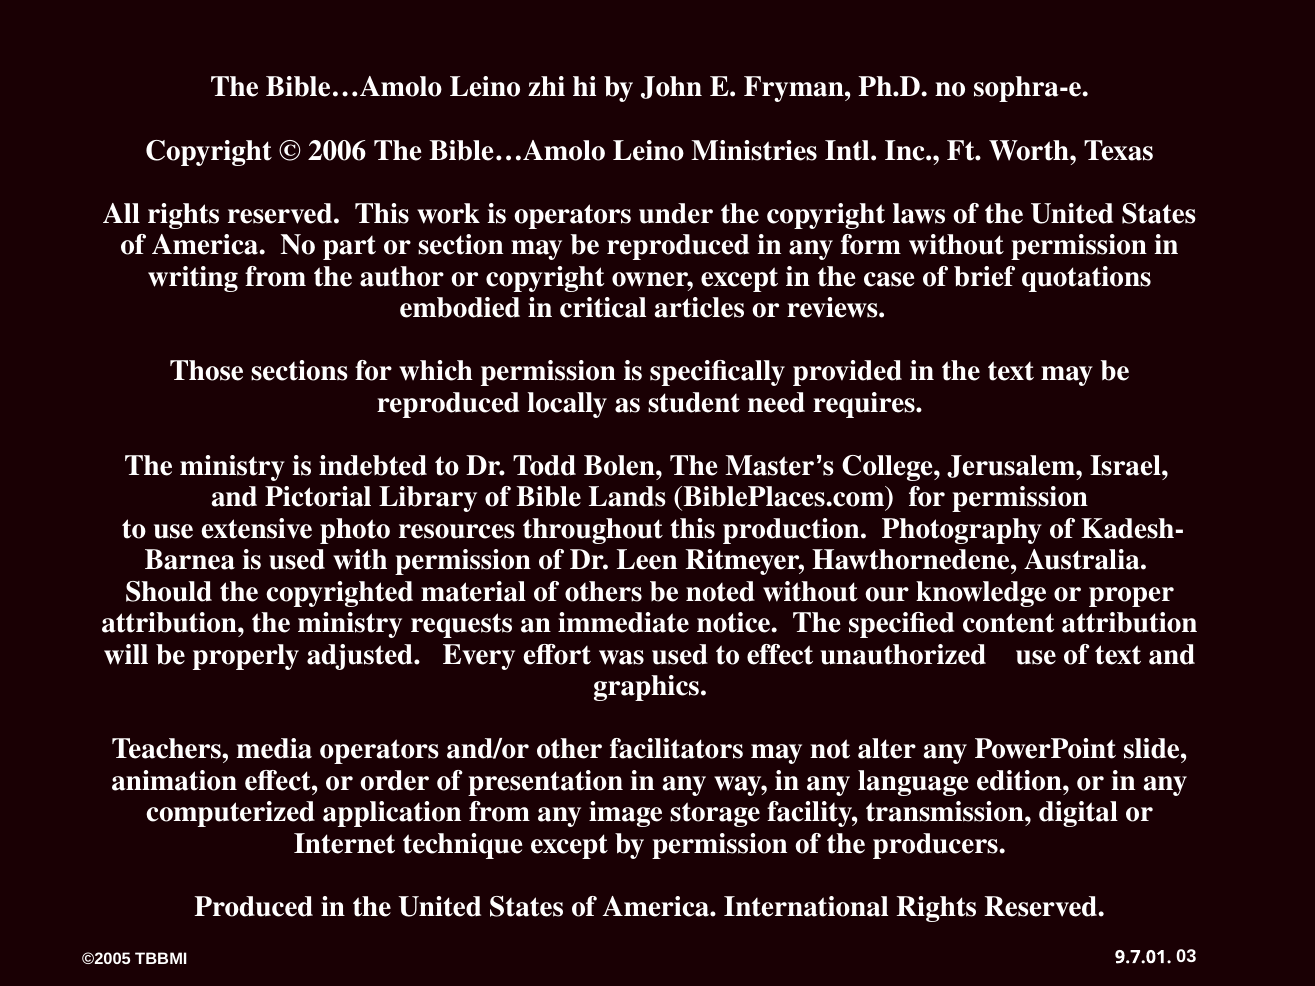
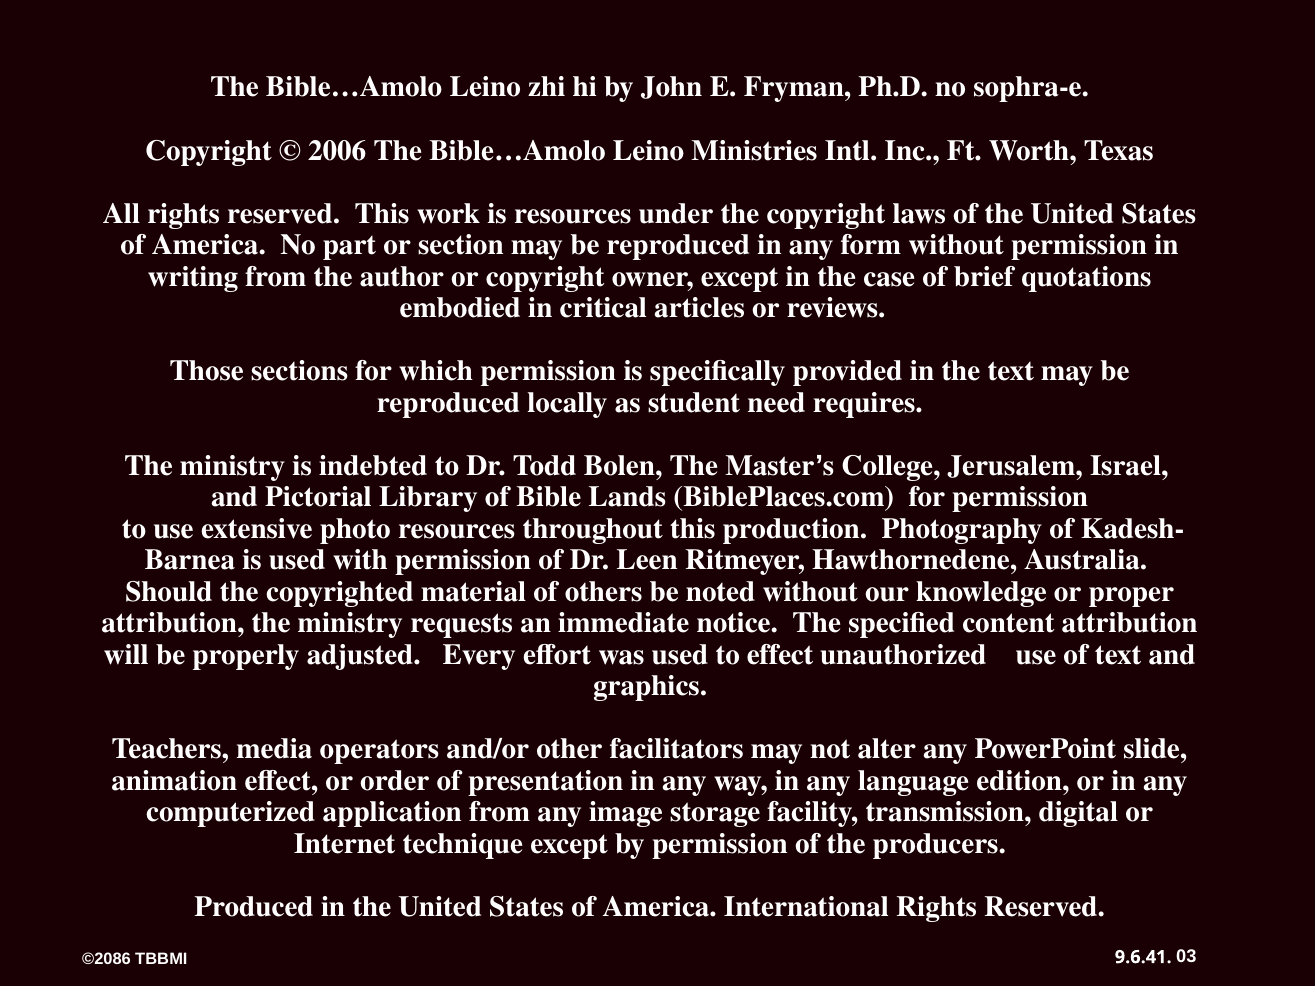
is operators: operators -> resources (573, 213)
©2005: ©2005 -> ©2086 (106, 959)
9.7.01: 9.7.01 -> 9.6.41 (1143, 957)
